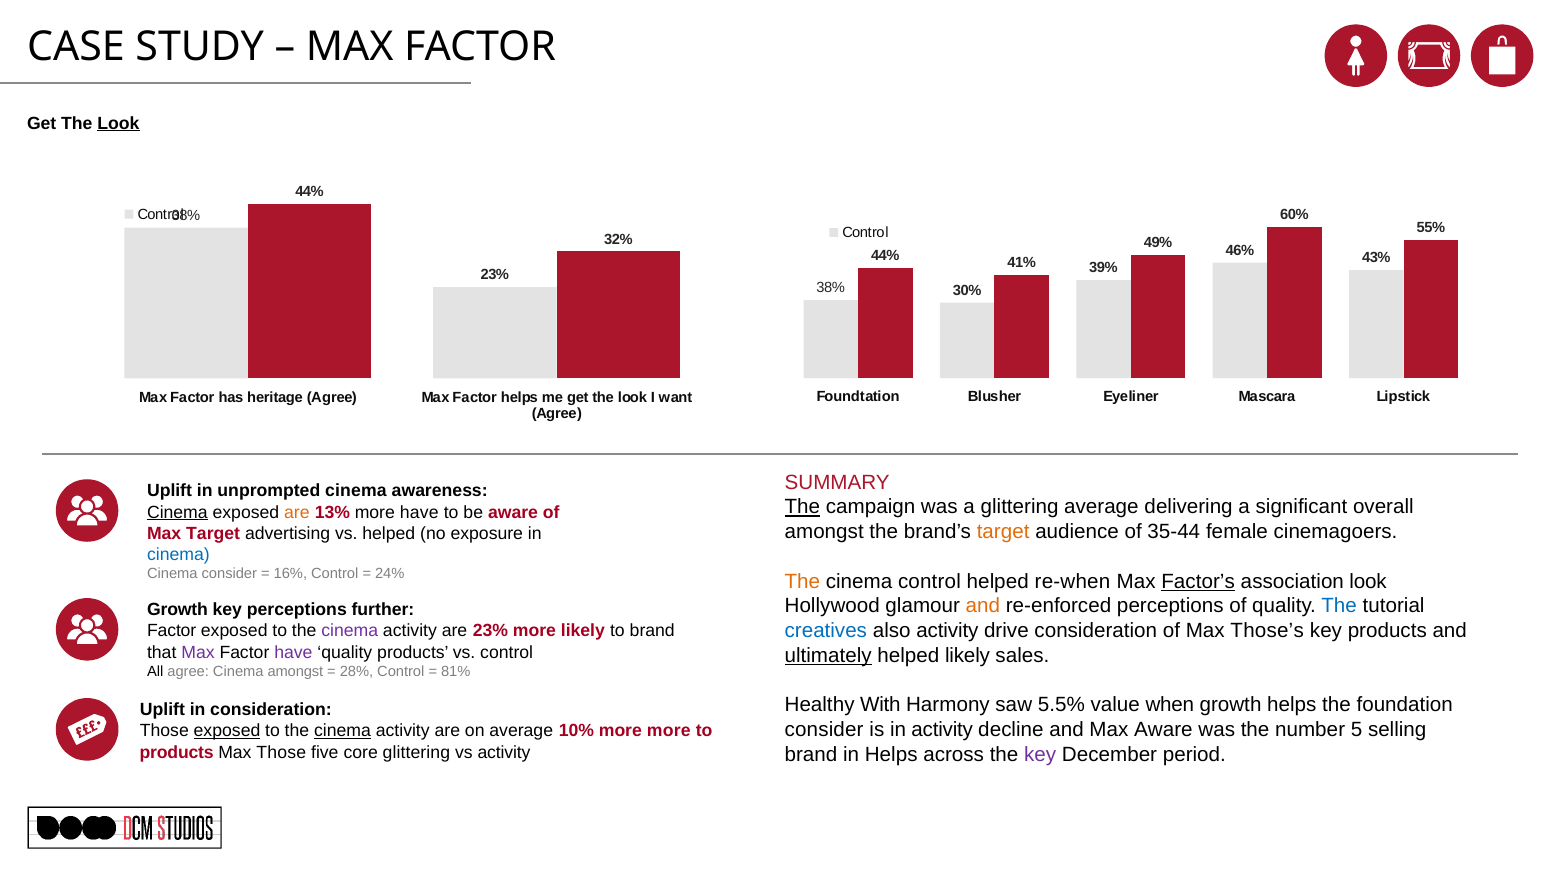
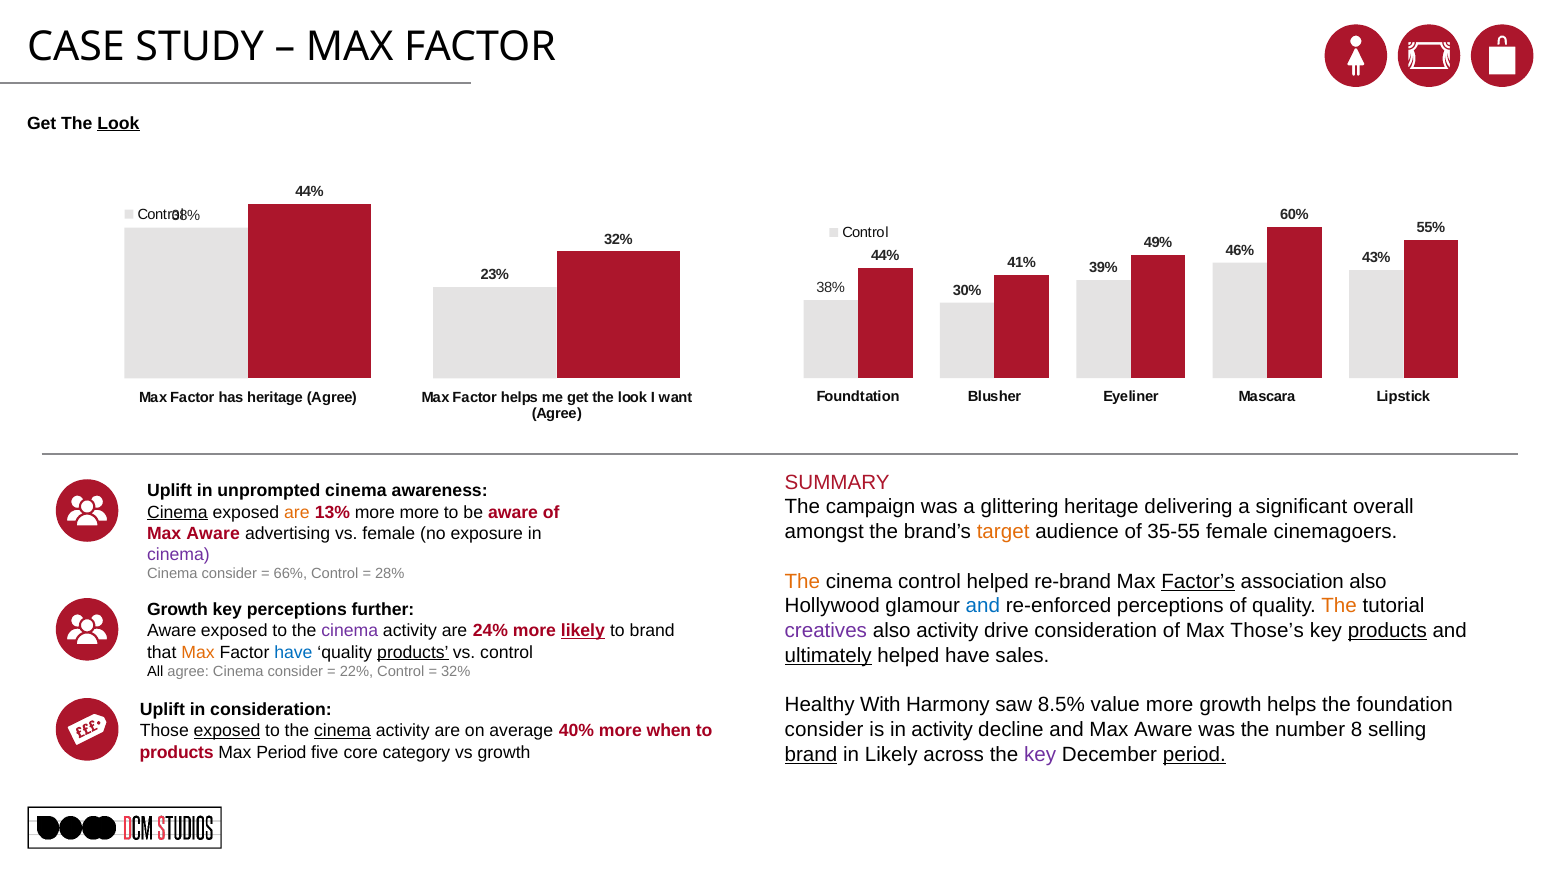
The underline: present -> none (802, 507)
glittering average: average -> heritage (1101, 507)
more have: have -> more (419, 512)
35-44: 35-44 -> 35-55 (1174, 532)
Target: Target -> Aware (213, 533)
vs helped: helped -> female (389, 533)
cinema colour: blue -> purple (178, 555)
16%: 16% -> 66% (290, 574)
24%: 24% -> 28% (390, 574)
re-when: re-when -> re-brand (1073, 581)
association look: look -> also (1368, 581)
and colour: orange -> blue (983, 606)
The colour: blue -> orange (1339, 606)
creatives colour: blue -> purple (826, 631)
products underline: none -> present (1387, 631)
Factor: Factor -> Aware (172, 631)
are 23%: 23% -> 24% (490, 631)
likely underline: none -> present (583, 631)
Max colour: purple -> orange (198, 652)
have colour: purple -> blue (293, 652)
products underline: none -> present (413, 652)
helped likely: likely -> have (967, 655)
agree Cinema amongst: amongst -> consider (295, 671)
28%: 28% -> 22% (356, 671)
81%: 81% -> 32% (456, 671)
5.5%: 5.5% -> 8.5% (1061, 705)
value when: when -> more (1170, 705)
5: 5 -> 8 (1356, 730)
10%: 10% -> 40% (576, 731)
more more: more -> when (669, 731)
Max Those: Those -> Period (281, 752)
core glittering: glittering -> category (416, 752)
vs activity: activity -> growth (504, 752)
brand underline: none -> present (811, 754)
in Helps: Helps -> Likely (891, 754)
period underline: none -> present (1194, 754)
